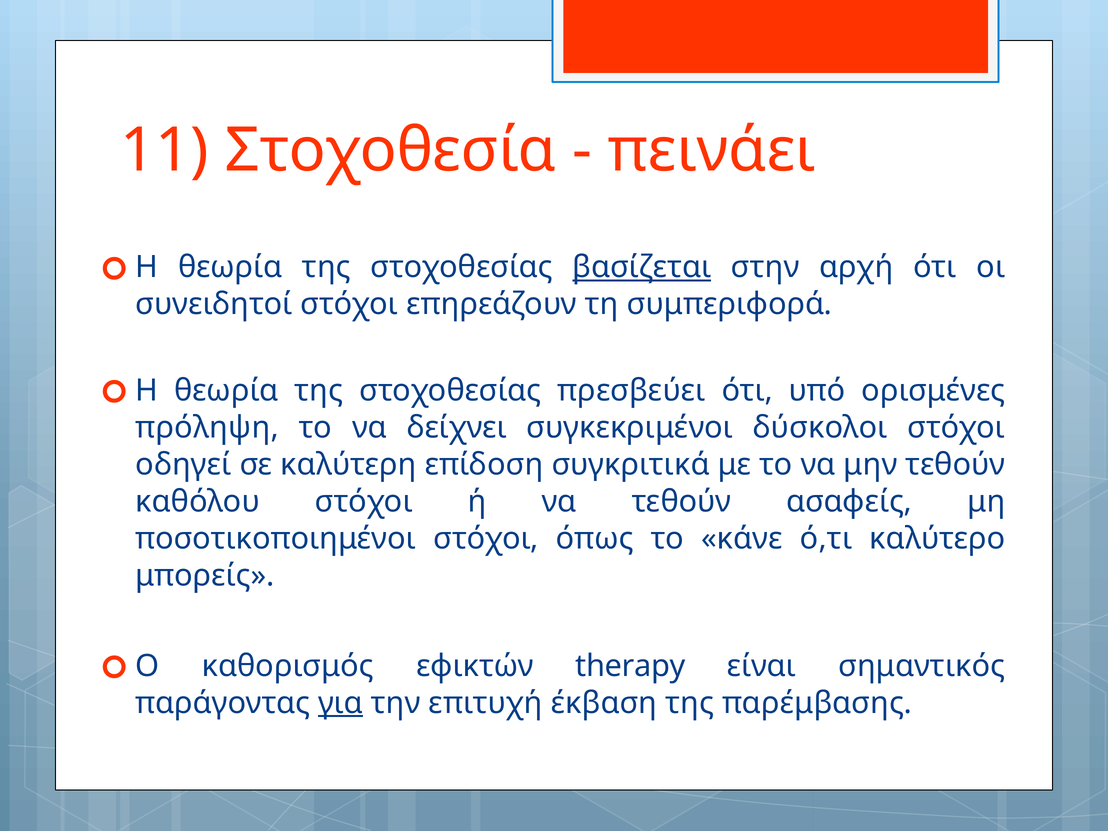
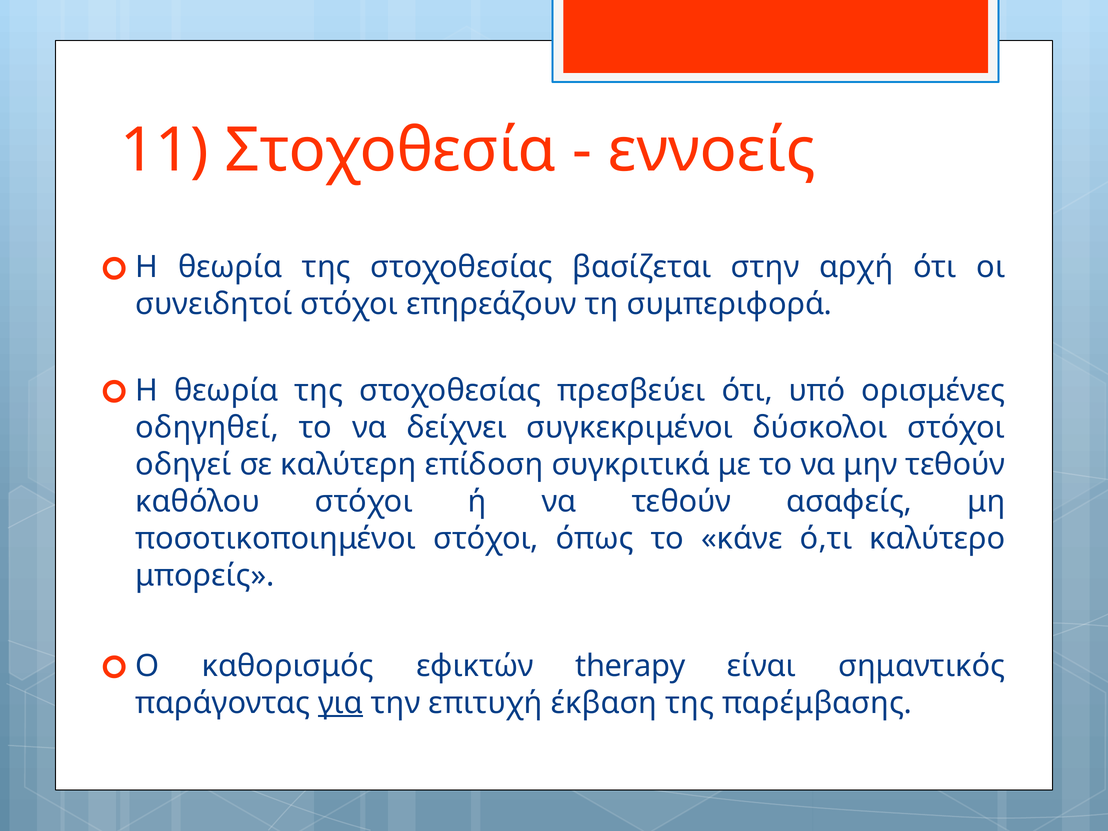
πεινάει: πεινάει -> εννοείς (712, 150)
βασίζεται underline: present -> none (642, 267)
πρόληψη: πρόληψη -> οδηγηθεί (207, 427)
